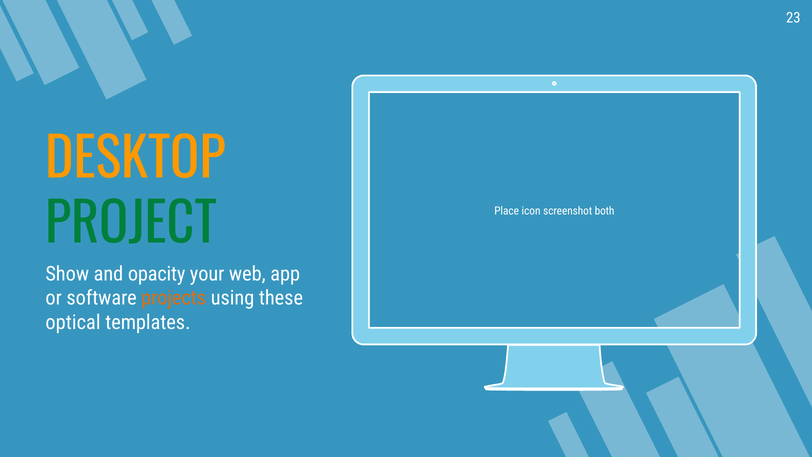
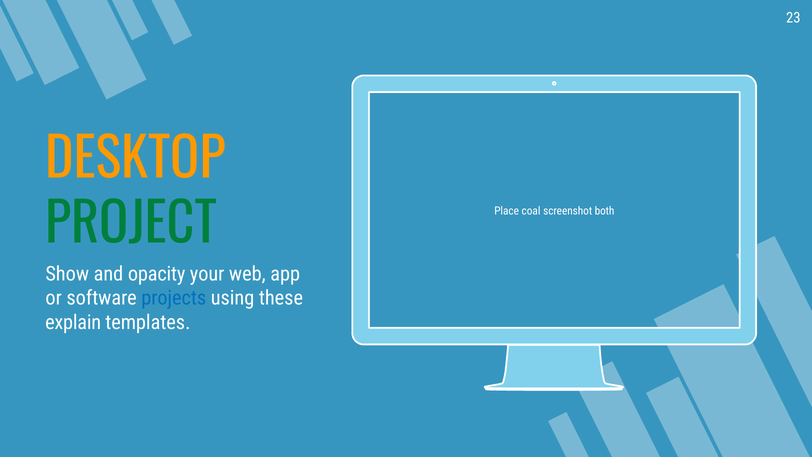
icon: icon -> coal (531, 211)
projects colour: orange -> blue (174, 298)
optical: optical -> explain (73, 322)
